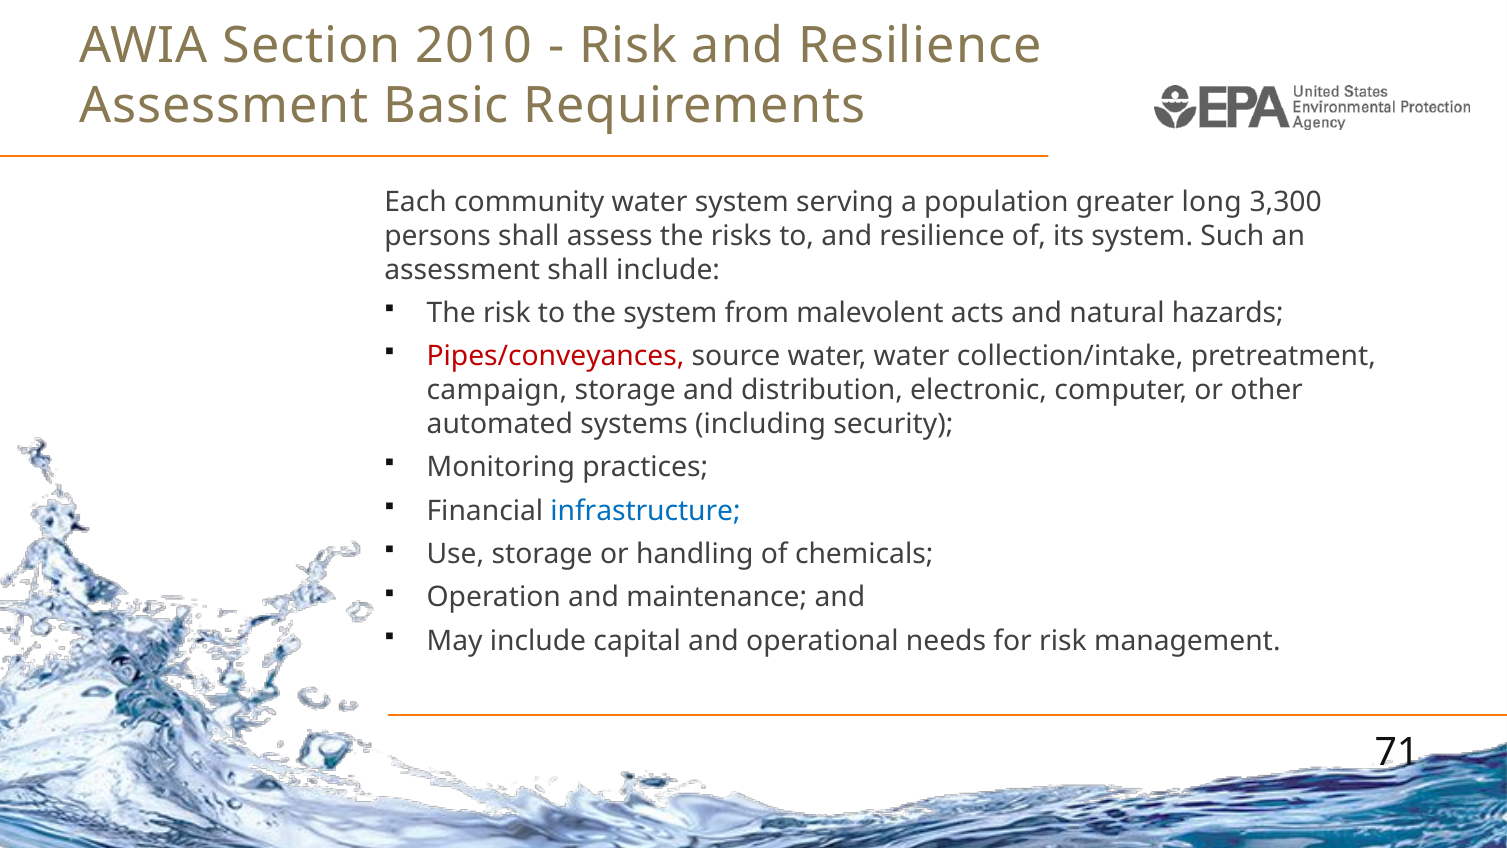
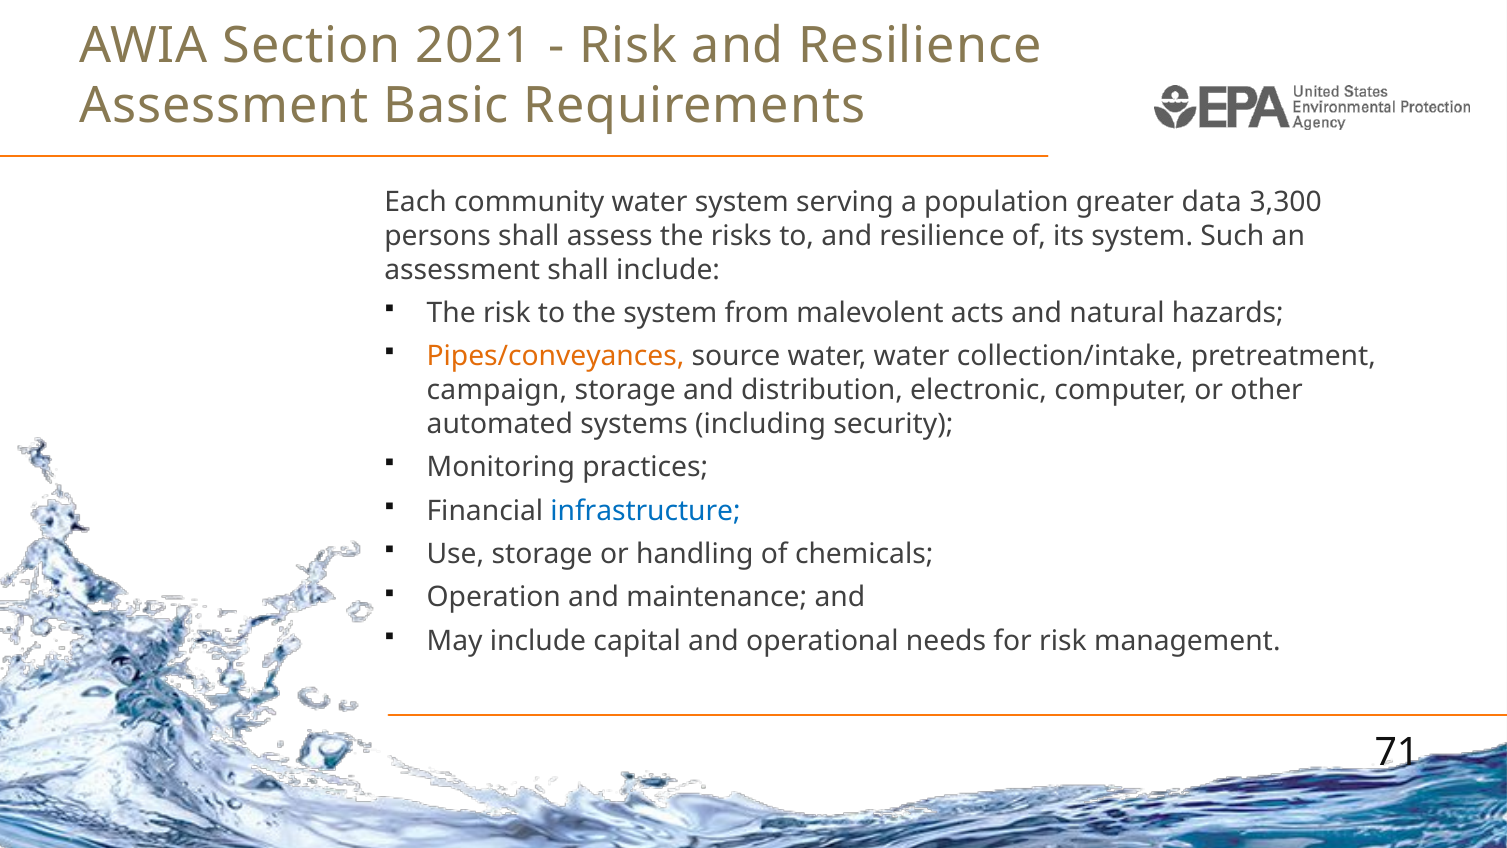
2010: 2010 -> 2021 (474, 46)
long: long -> data (1212, 202)
Pipes/conveyances colour: red -> orange (556, 356)
